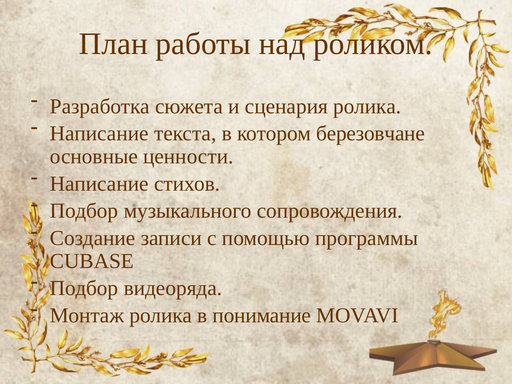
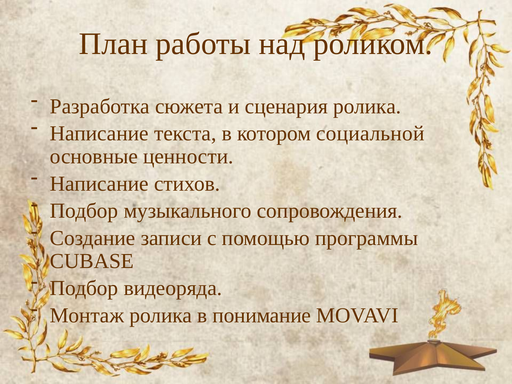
березовчане: березовчане -> социальной (370, 134)
